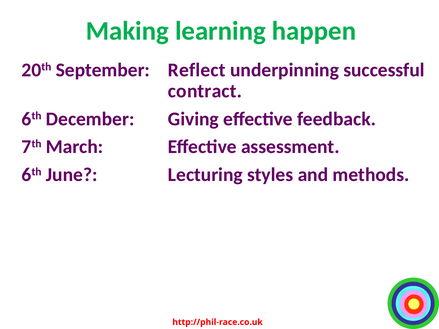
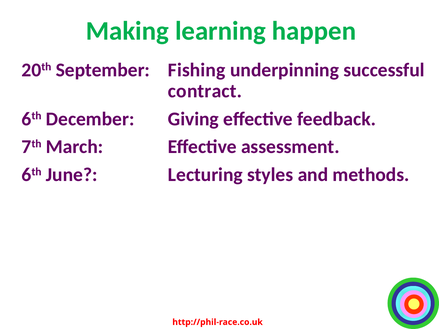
Reflect: Reflect -> Fishing (197, 70)
